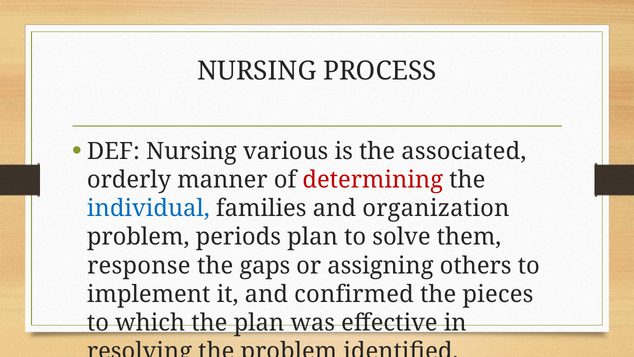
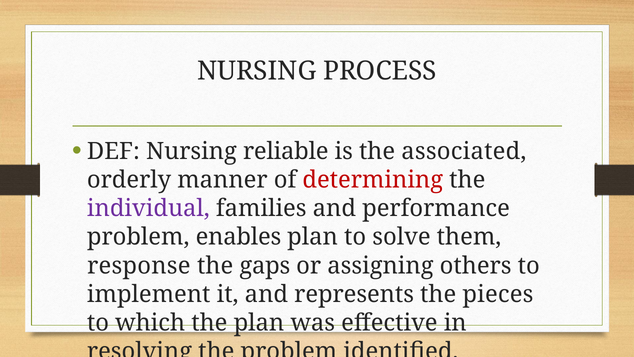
various: various -> reliable (286, 151)
individual colour: blue -> purple (148, 208)
organization: organization -> performance (436, 208)
periods: periods -> enables (238, 237)
confirmed: confirmed -> represents (354, 294)
